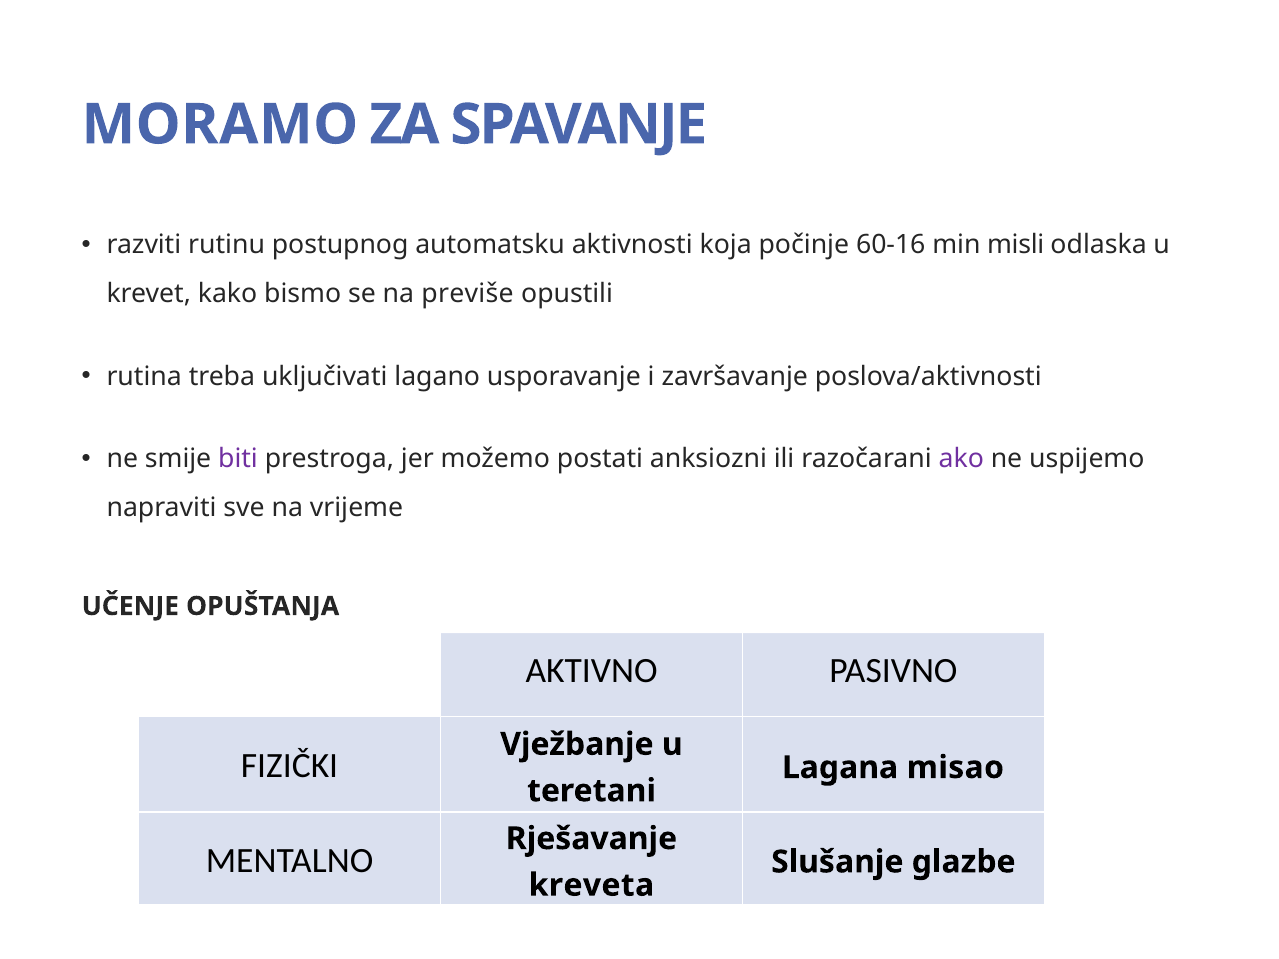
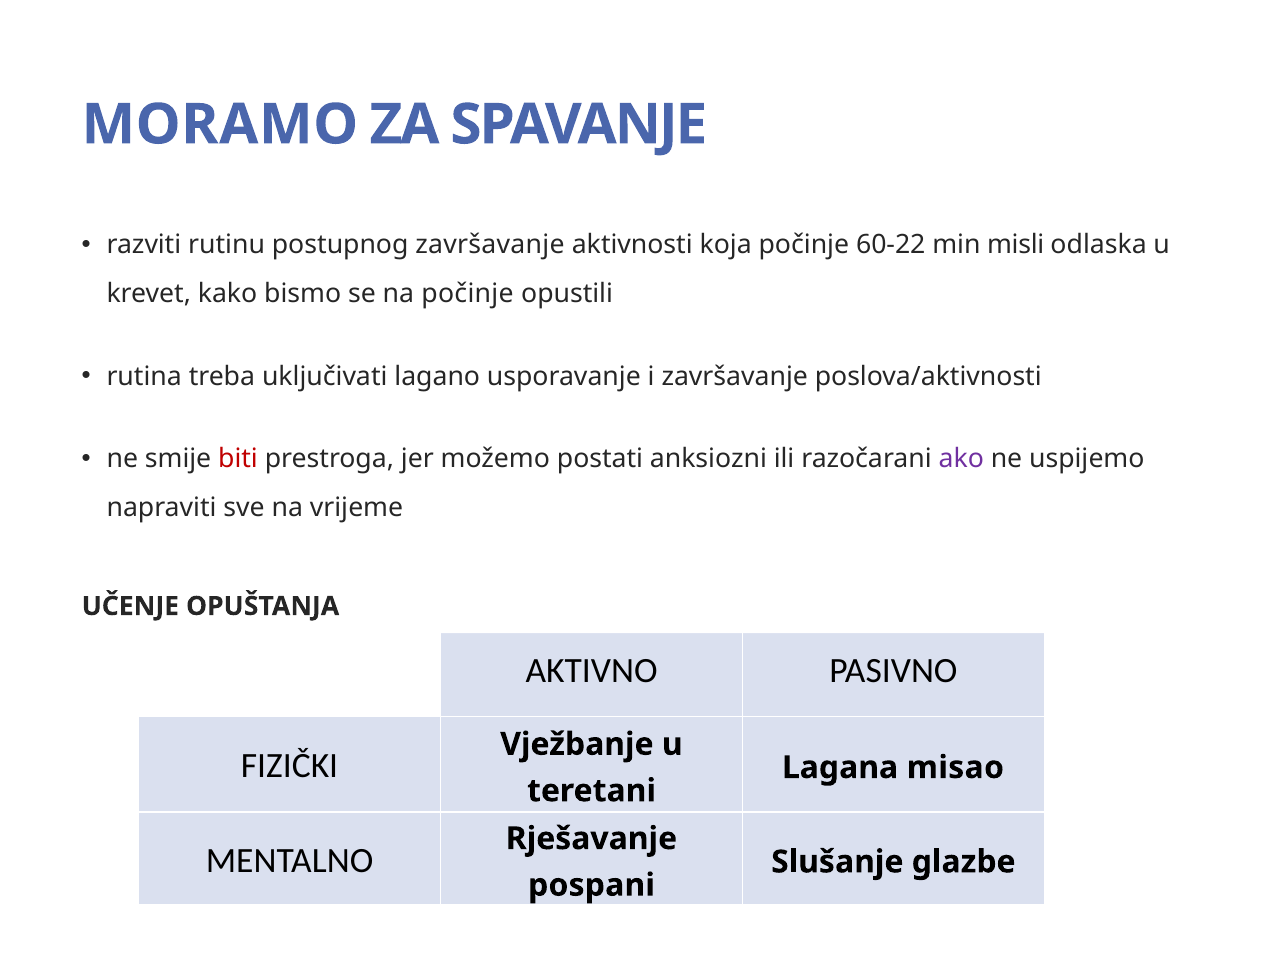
postupnog automatsku: automatsku -> završavanje (490, 245)
60-16: 60-16 -> 60-22 (891, 245)
na previše: previše -> počinje (468, 294)
biti colour: purple -> red (238, 459)
kreveta: kreveta -> pospani (592, 885)
